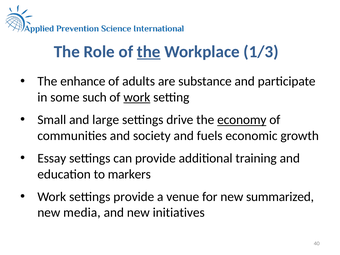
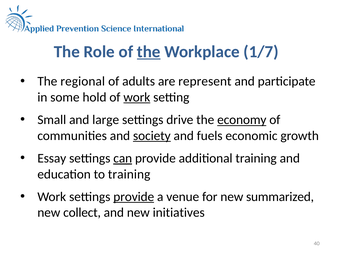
1/3: 1/3 -> 1/7 (261, 52)
enhance: enhance -> regional (83, 81)
substance: substance -> represent (205, 81)
such: such -> hold (94, 97)
society underline: none -> present (152, 136)
can underline: none -> present (123, 158)
to markers: markers -> training (129, 174)
provide underline: none -> present (134, 197)
media: media -> collect (82, 213)
